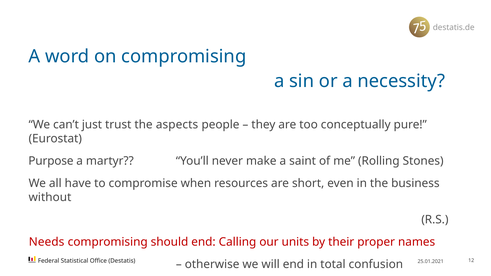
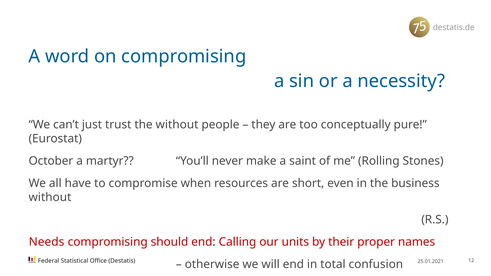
the aspects: aspects -> without (177, 125)
Purpose: Purpose -> October (51, 161)
